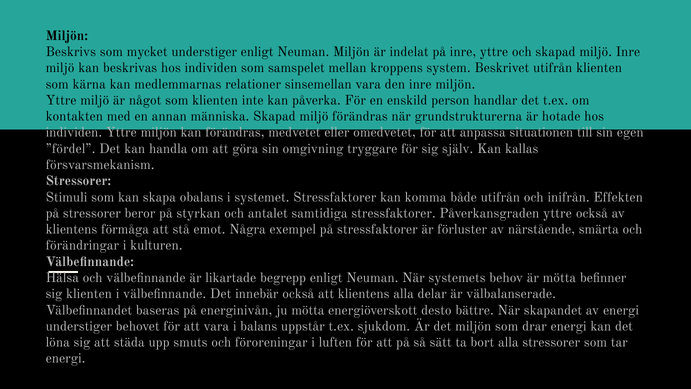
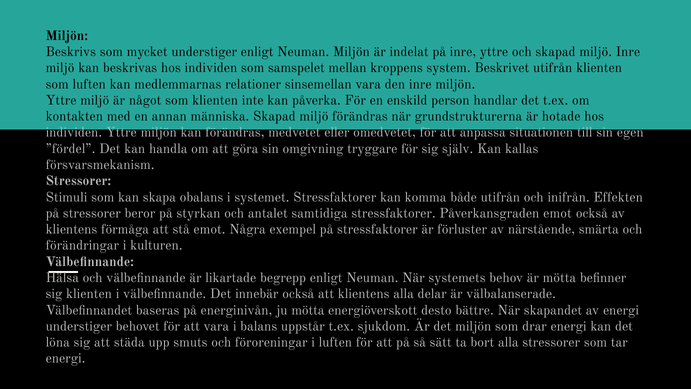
som kärna: kärna -> luften (89, 84)
Påverkansgraden yttre: yttre -> emot (558, 213)
